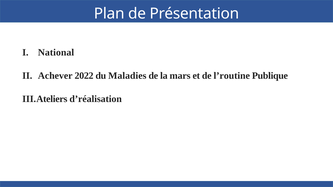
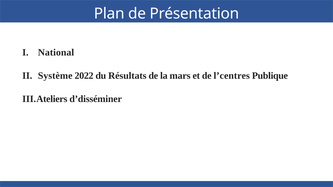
Achever: Achever -> Système (55, 76)
Maladies: Maladies -> Résultats (127, 76)
l’routine: l’routine -> l’centres (232, 76)
d’réalisation: d’réalisation -> d’disséminer (96, 99)
